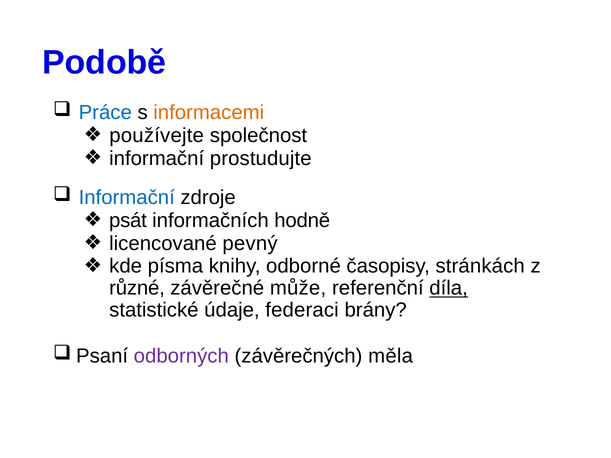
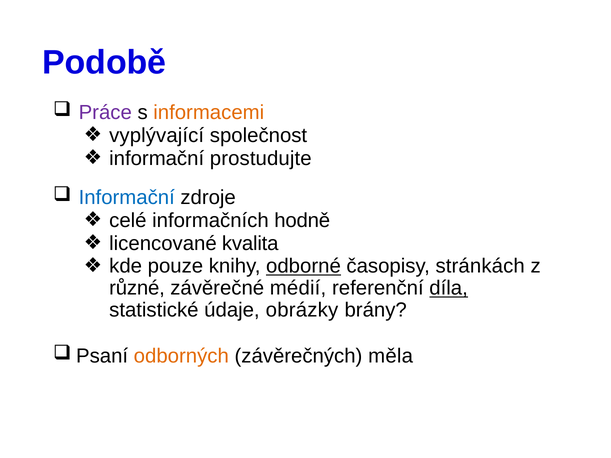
Práce colour: blue -> purple (105, 112)
používejte: používejte -> vyplývající (157, 135)
psát: psát -> celé (128, 220)
pevný: pevný -> kvalita (250, 243)
písma: písma -> pouze (175, 266)
odborné underline: none -> present (303, 266)
může: může -> médií (298, 288)
federaci: federaci -> obrázky (302, 310)
odborných colour: purple -> orange (181, 356)
